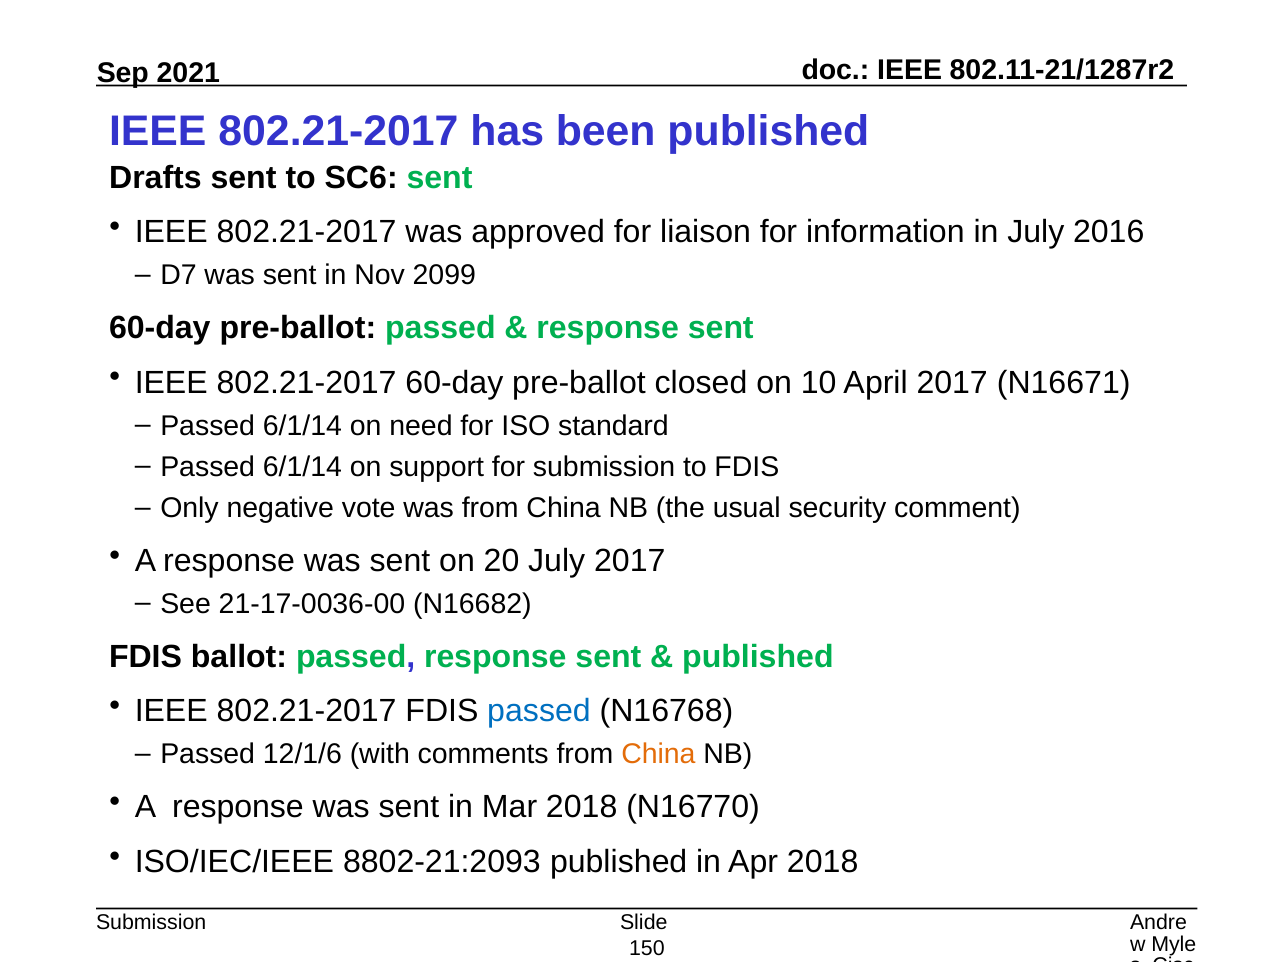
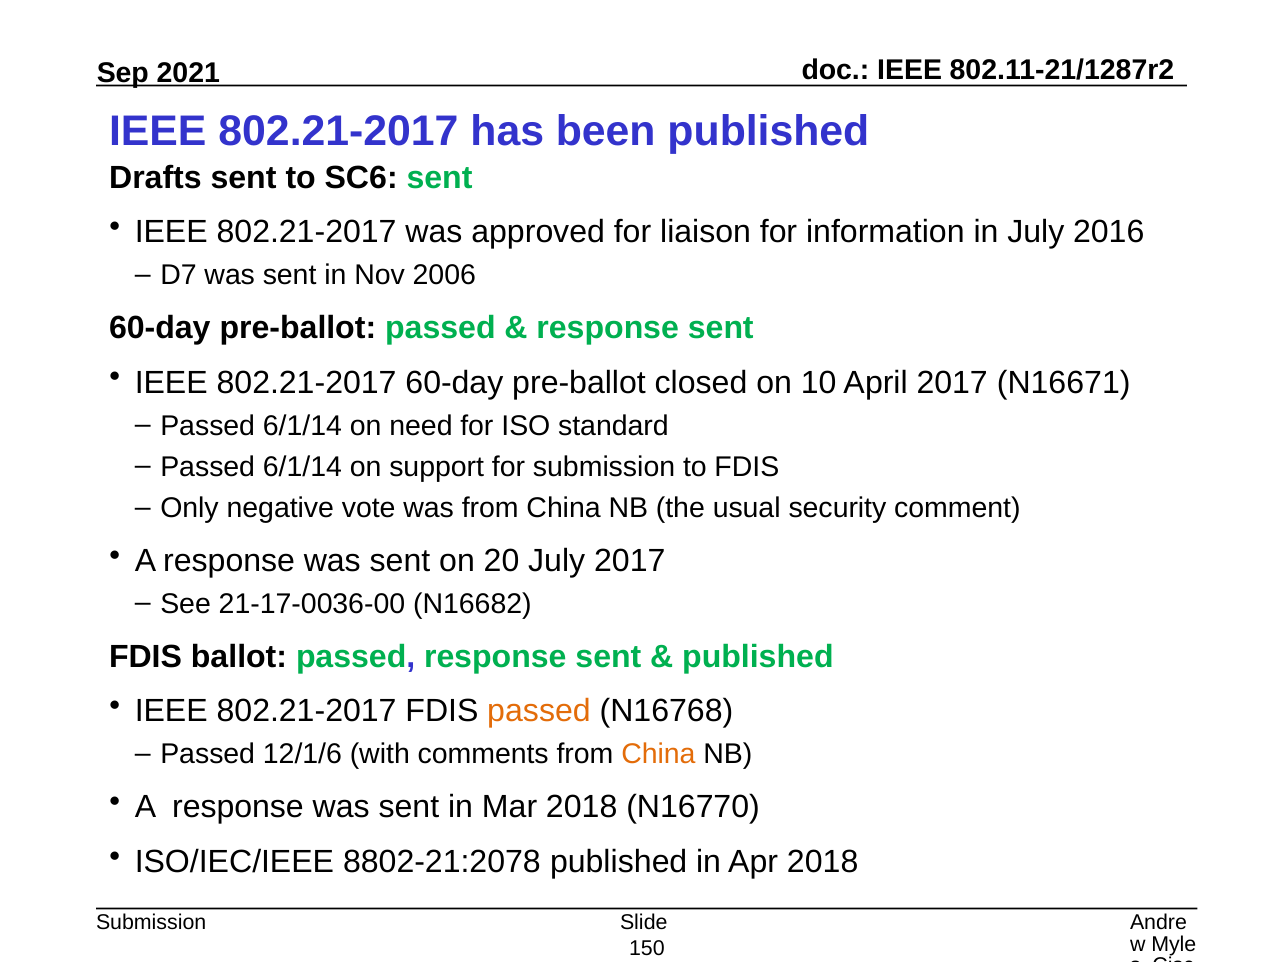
2099: 2099 -> 2006 (444, 275)
passed colour: blue -> orange (539, 712)
8802-21:2093: 8802-21:2093 -> 8802-21:2078 (442, 862)
